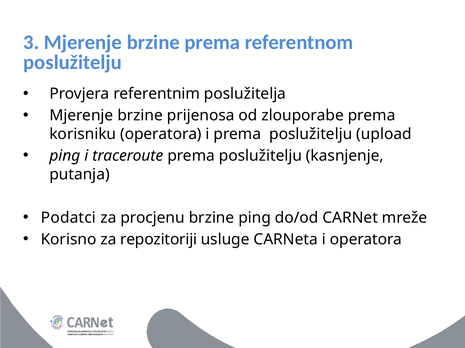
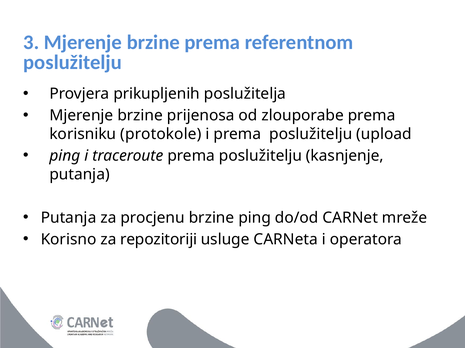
referentnim: referentnim -> prikupljenih (157, 94)
korisniku operatora: operatora -> protokole (161, 134)
Podatci: Podatci -> Putanja (69, 218)
